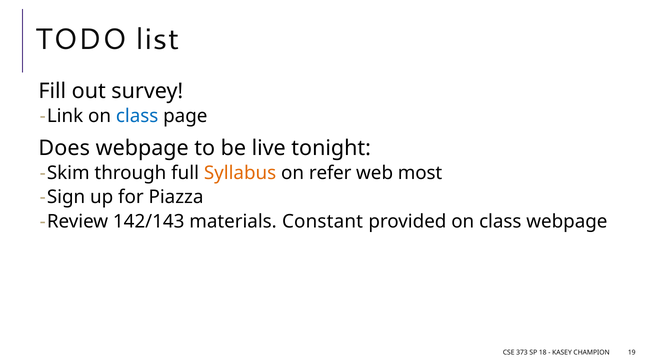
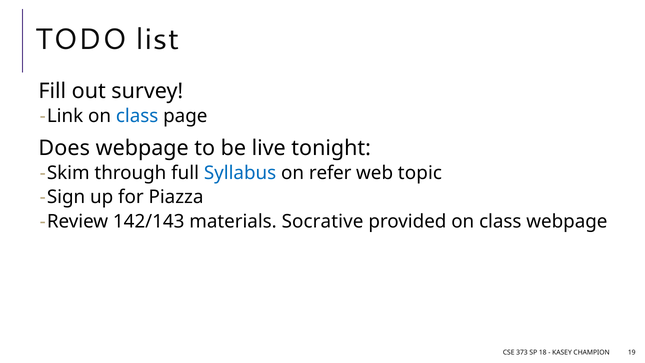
Syllabus colour: orange -> blue (240, 173)
most: most -> topic (420, 173)
Constant: Constant -> Socrative (323, 221)
